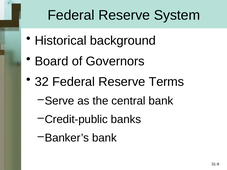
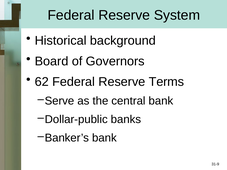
32: 32 -> 62 (42, 82)
Credit-public: Credit-public -> Dollar-public (76, 119)
